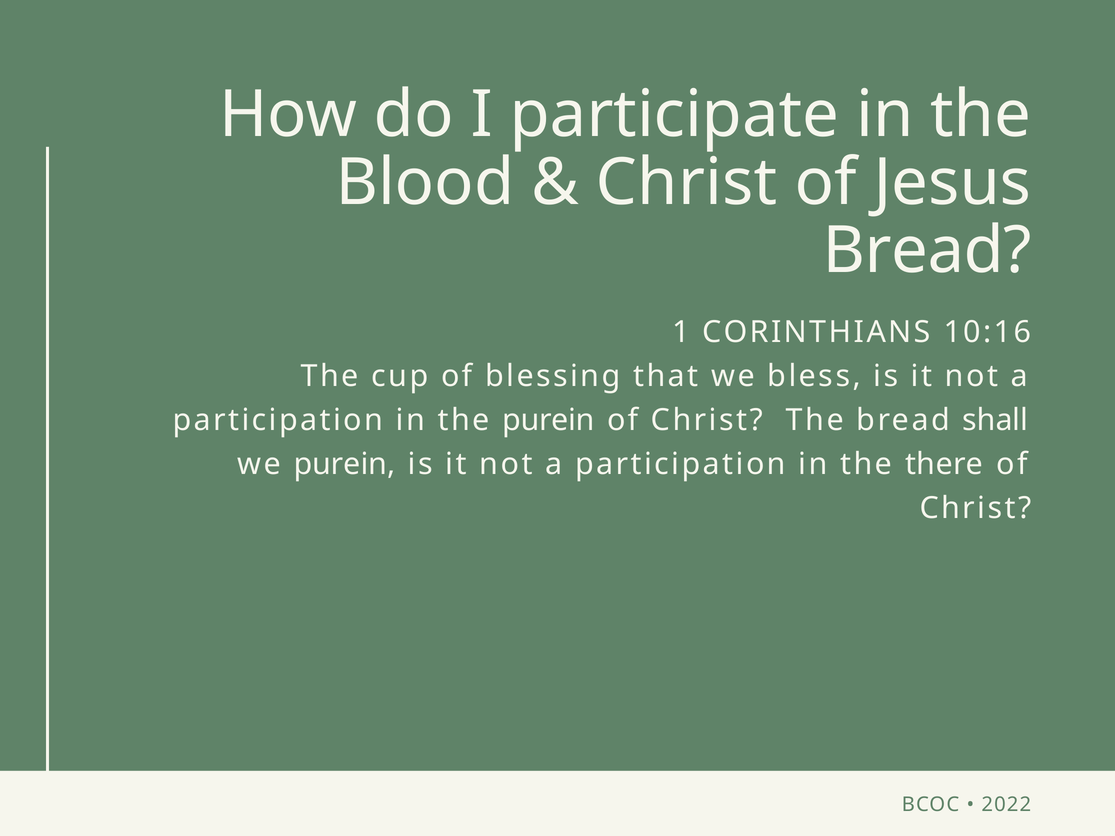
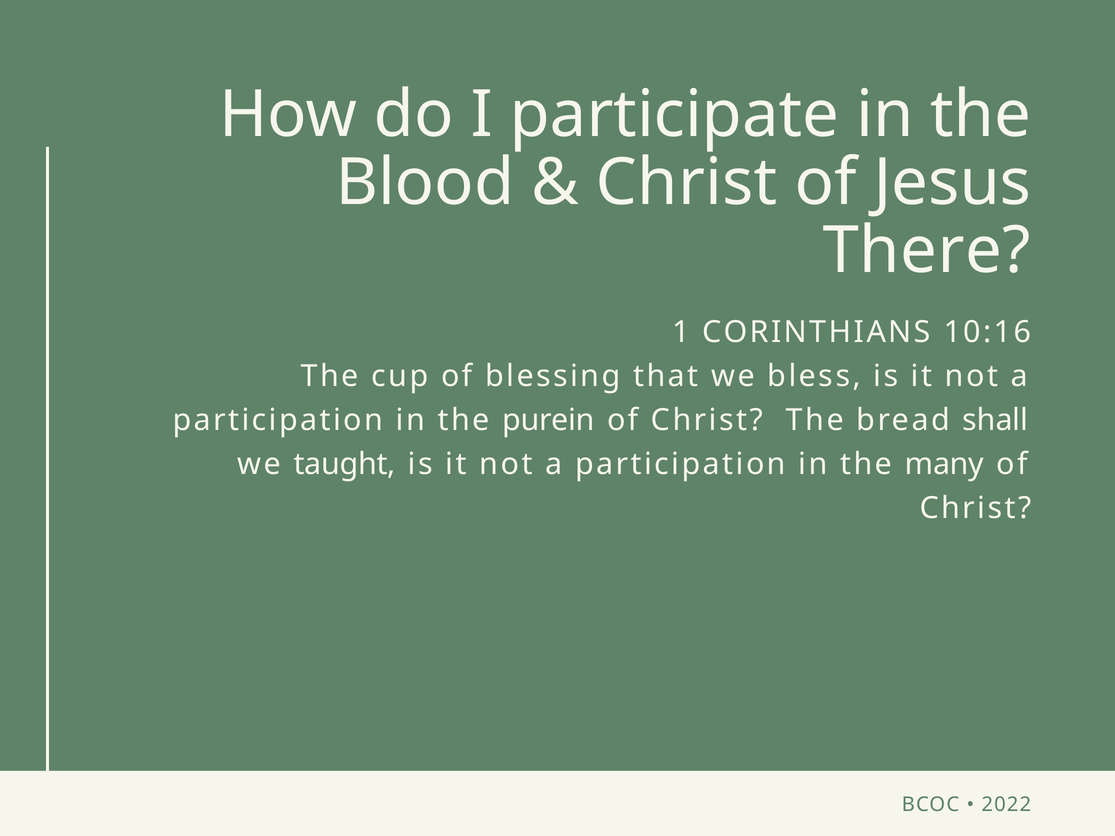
Bread: Bread -> There (927, 251)
we purein: purein -> taught (344, 464)
there: there -> many (944, 464)
